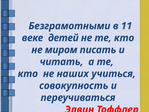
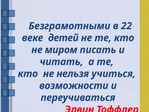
11: 11 -> 22 (126, 26)
наших: наших -> нельзя (73, 74)
совокупность: совокупность -> возможности (74, 86)
